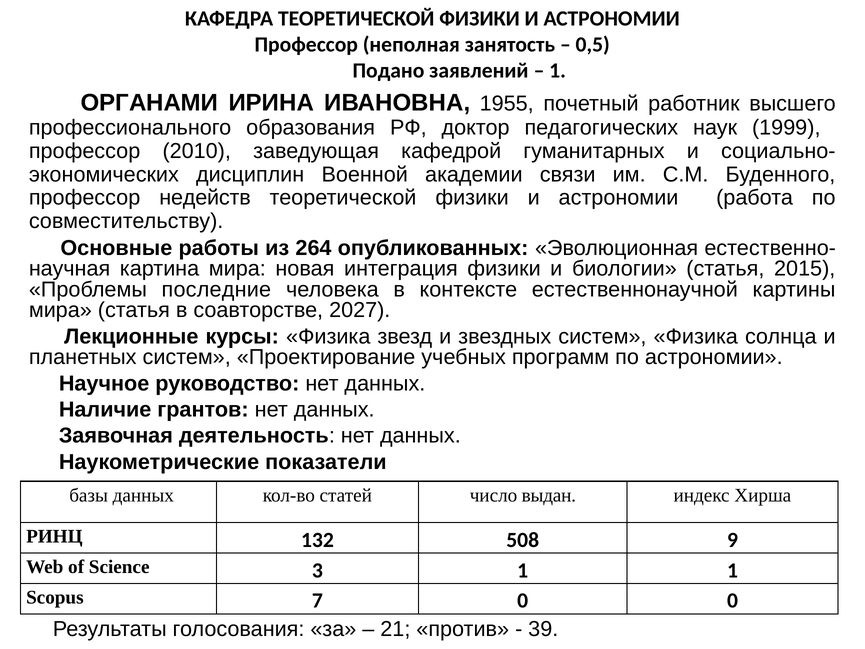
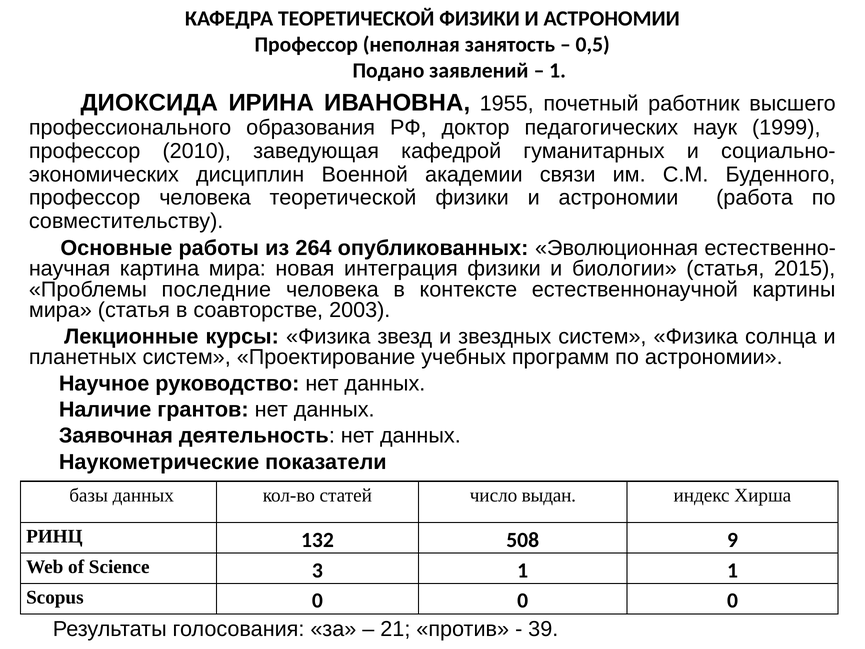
ОРГАНАМИ: ОРГАНАМИ -> ДИОКСИДА (149, 103)
профессор недейств: недейств -> человека (205, 198)
2027: 2027 -> 2003 (360, 310)
Scopus 7: 7 -> 0 (317, 601)
